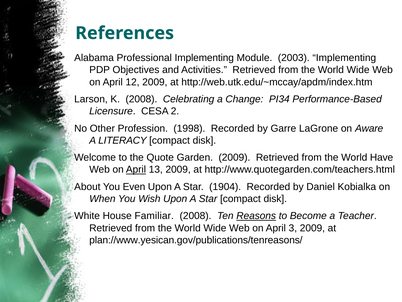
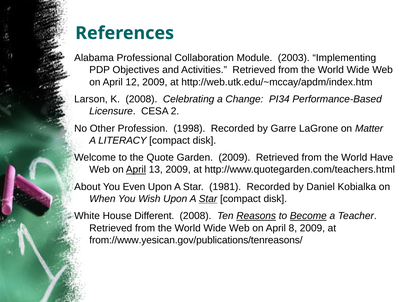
Professional Implementing: Implementing -> Collaboration (204, 58)
Aware: Aware -> Matter (369, 128)
1904: 1904 -> 1981 (225, 186)
Star underline: none -> present (208, 199)
Familiar: Familiar -> Different (154, 216)
Become underline: none -> present (308, 216)
3: 3 -> 8 (293, 228)
plan://www.yesican.gov/publications/tenreasons/: plan://www.yesican.gov/publications/tenreasons/ -> from://www.yesican.gov/publications/tenreasons/ (196, 240)
